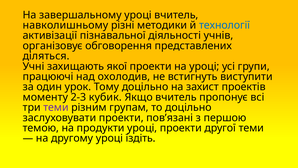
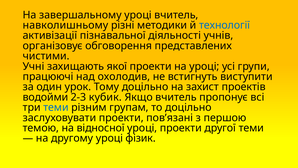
діляться: діляться -> чистими (46, 56)
моменту: моменту -> водойми (45, 97)
теми colour: purple -> blue (56, 107)
продукти: продукти -> відносної (101, 128)
їздіть: їздіть -> фізик (141, 138)
